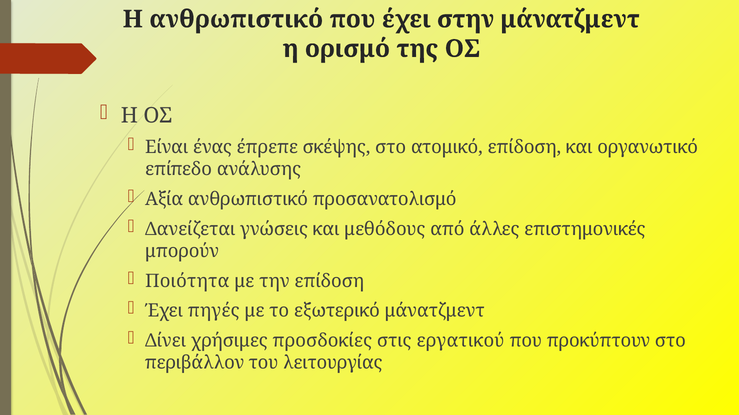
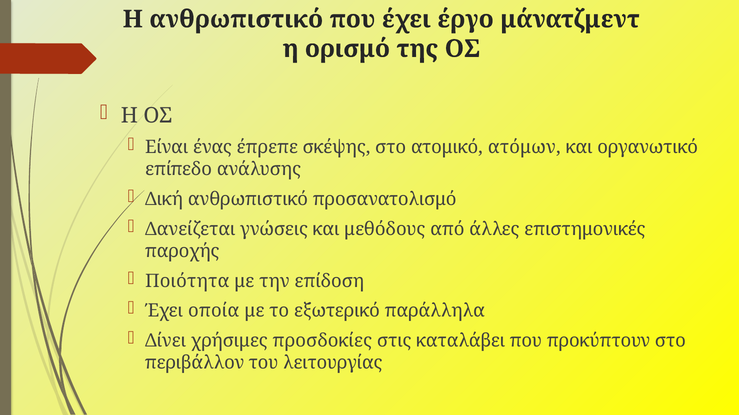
στην: στην -> έργο (465, 19)
ατομικό επίδοση: επίδοση -> ατόμων (524, 147)
Αξία: Αξία -> Δική (164, 199)
μπορούν: μπορούν -> παροχής (182, 252)
πηγές: πηγές -> οποία (214, 311)
εξωτερικό μάνατζμεντ: μάνατζμεντ -> παράλληλα (435, 311)
εργατικού: εργατικού -> καταλάβει (461, 341)
